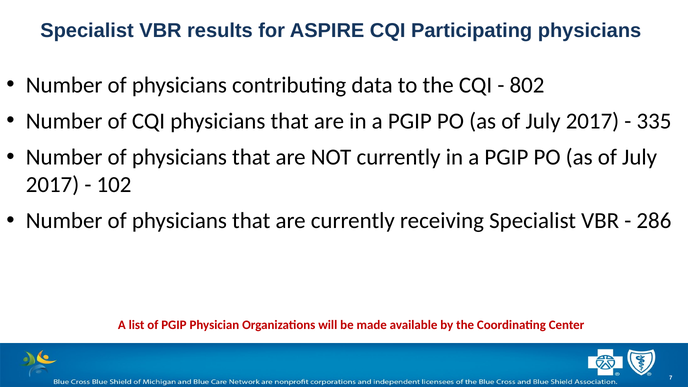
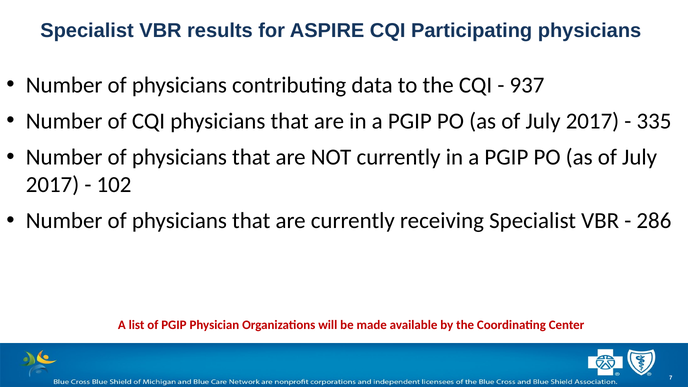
802: 802 -> 937 (527, 85)
